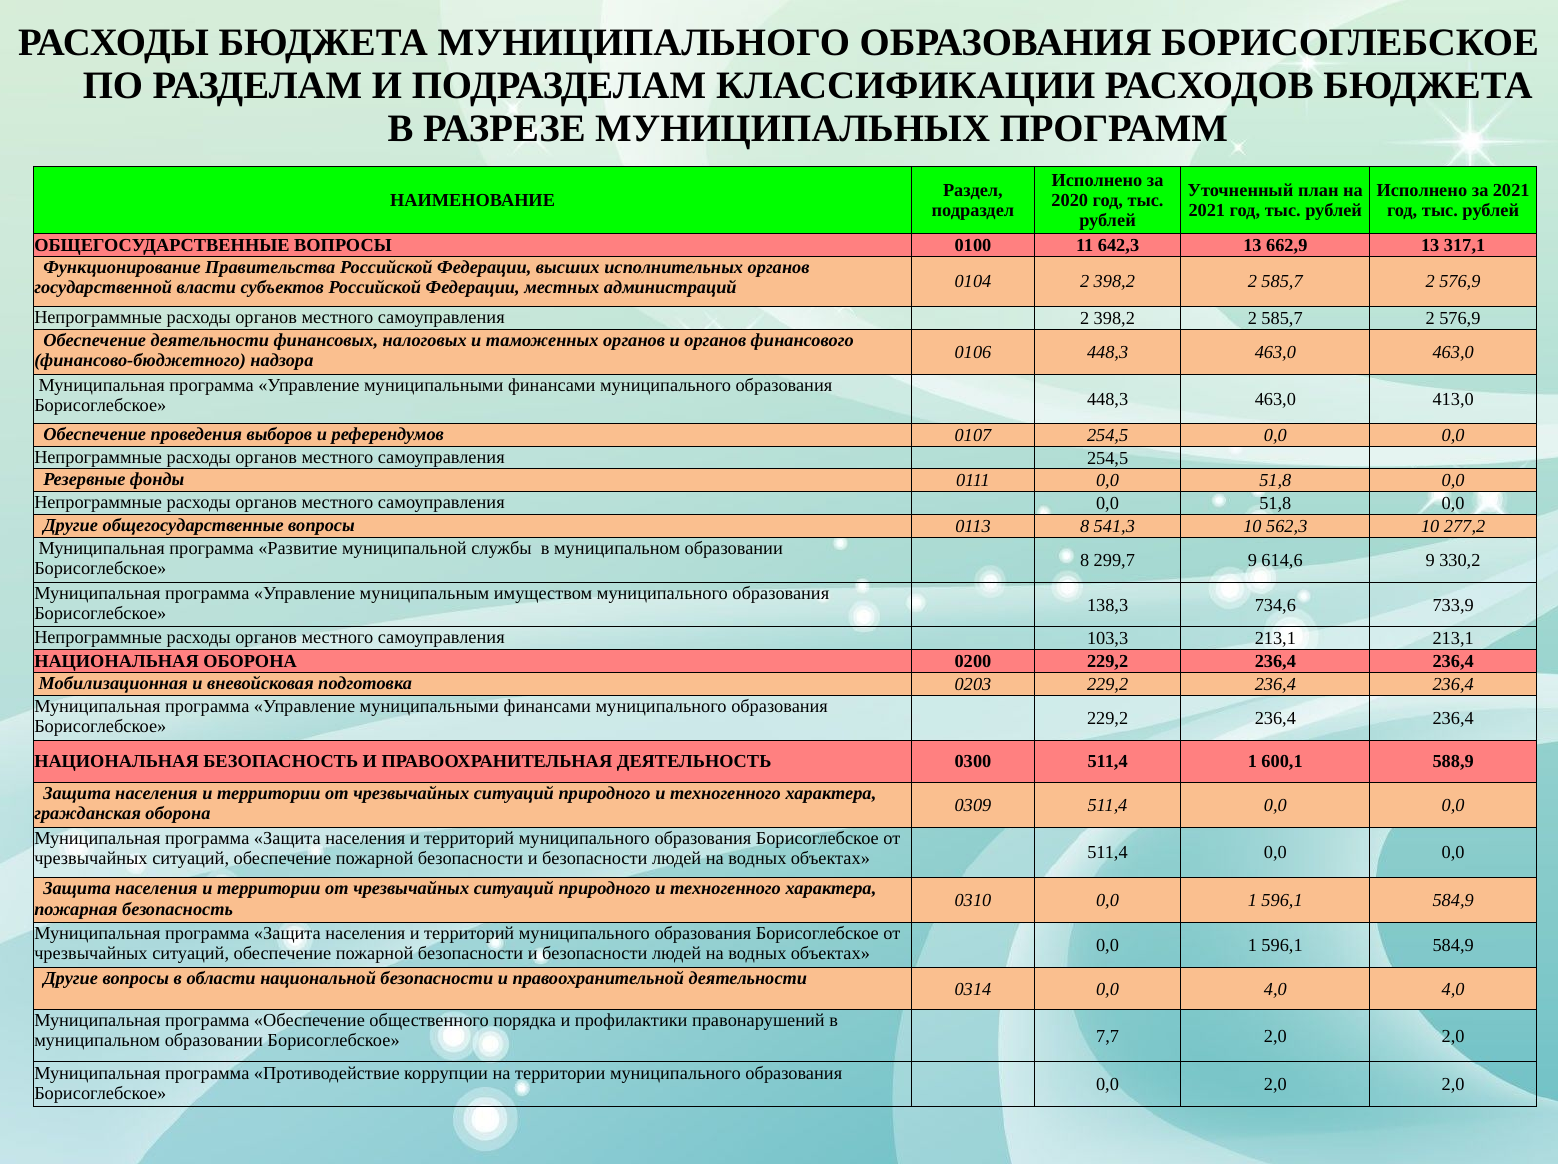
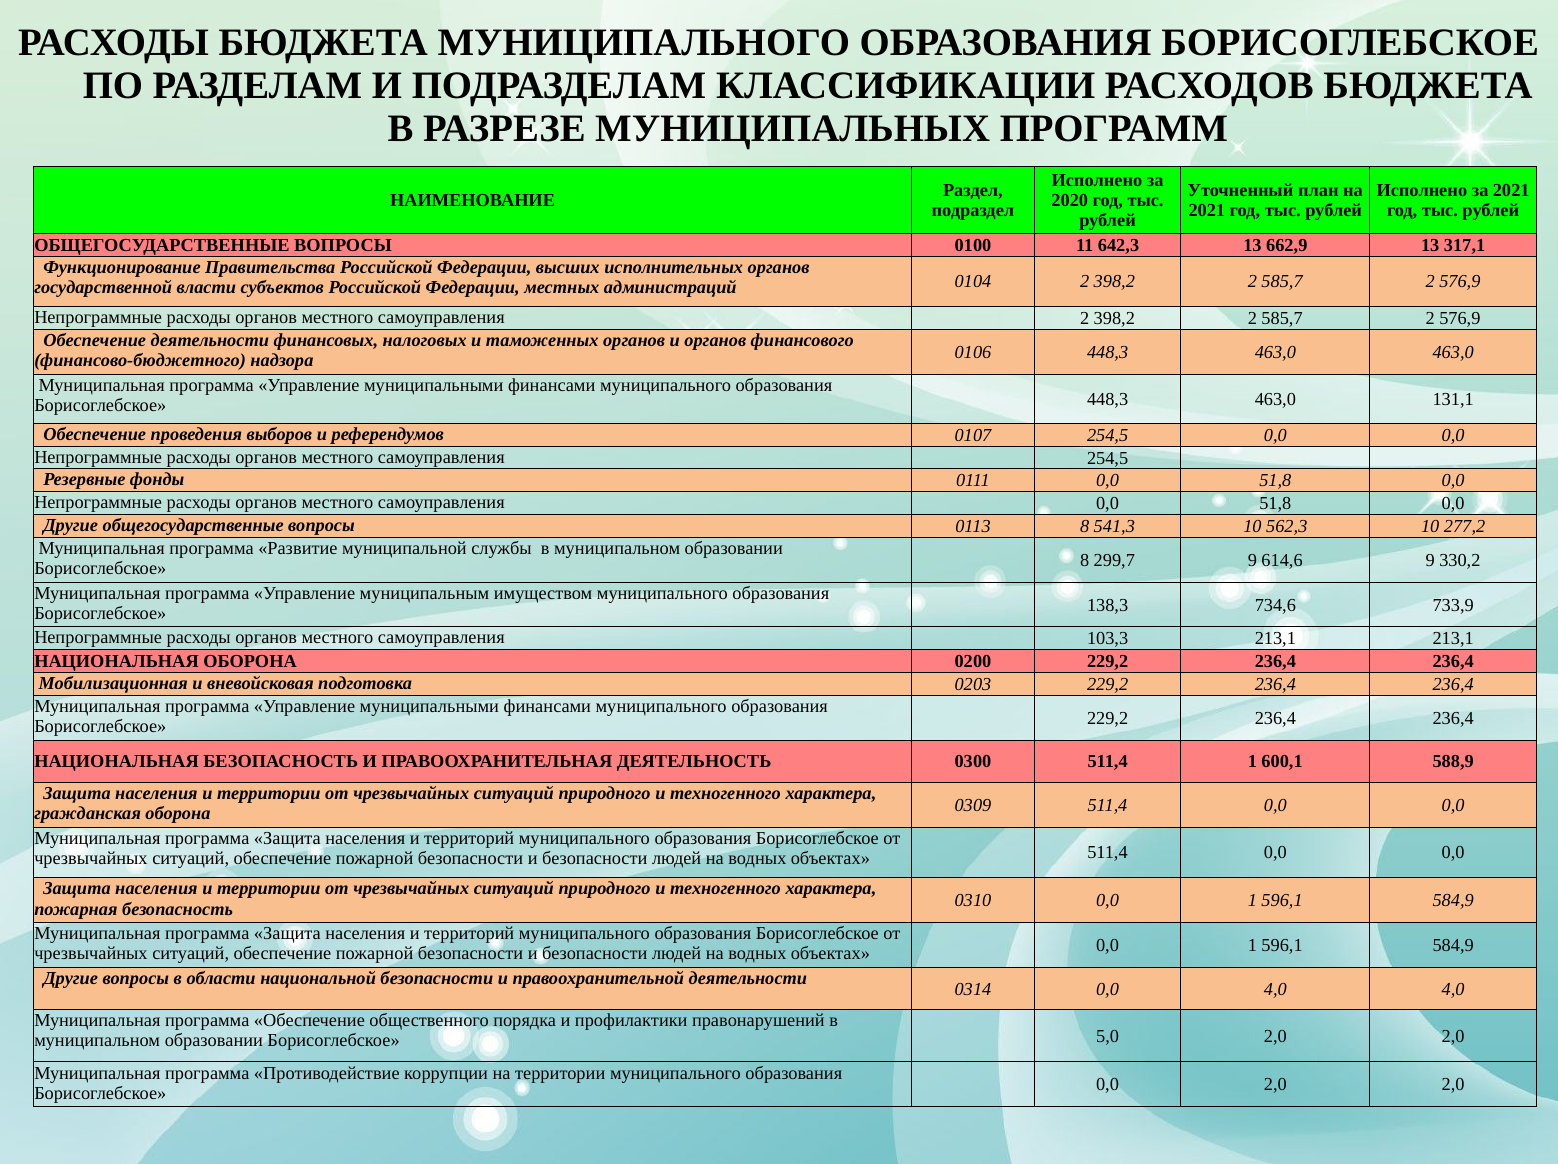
413,0: 413,0 -> 131,1 (1453, 399)
7,7: 7,7 -> 5,0 (1108, 1036)
